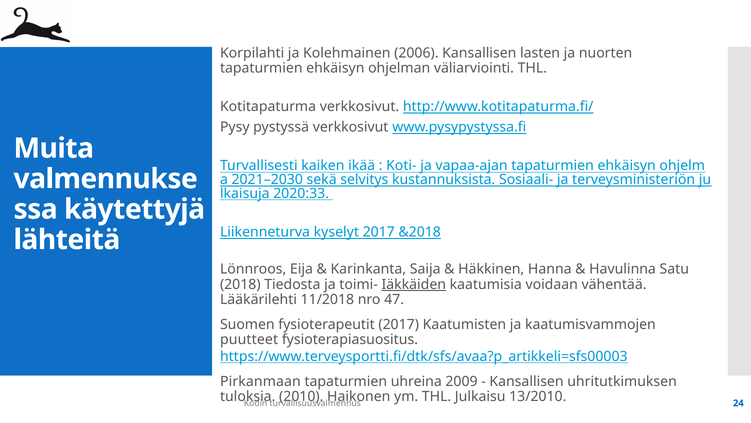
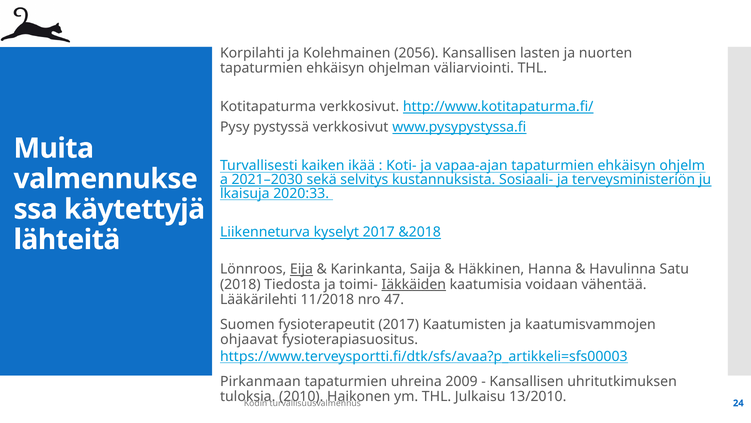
2006: 2006 -> 2056 (416, 53)
Eija underline: none -> present (301, 269)
puutteet: puutteet -> ohjaavat (249, 339)
